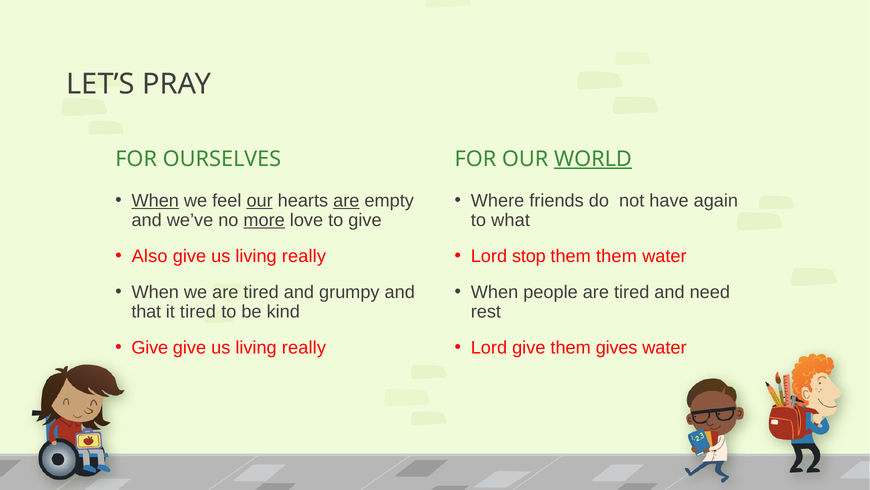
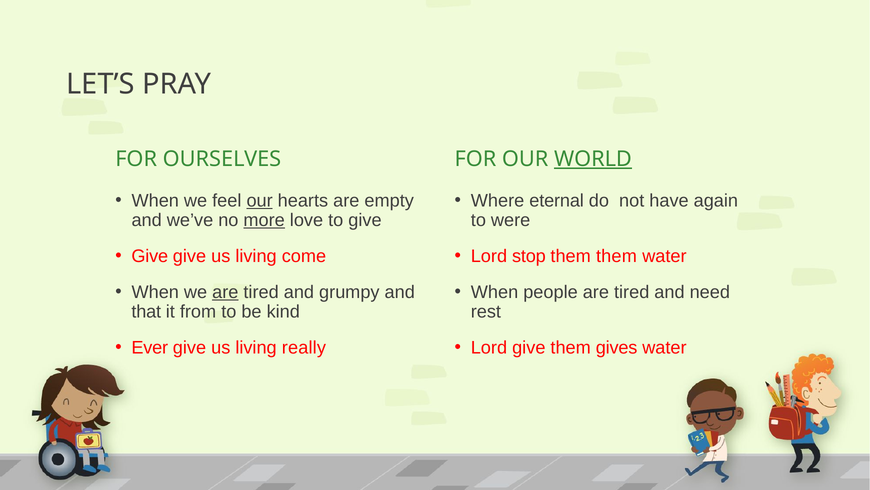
When underline: present -> none (155, 200)
are underline: present -> none (346, 200)
friends: friends -> eternal (557, 200)
what: what -> were (511, 220)
Also: Also -> Give (150, 256)
really: really -> come (304, 256)
are underline: none -> present (225, 292)
it tired: tired -> from (198, 311)
Give: Give -> Ever (150, 347)
